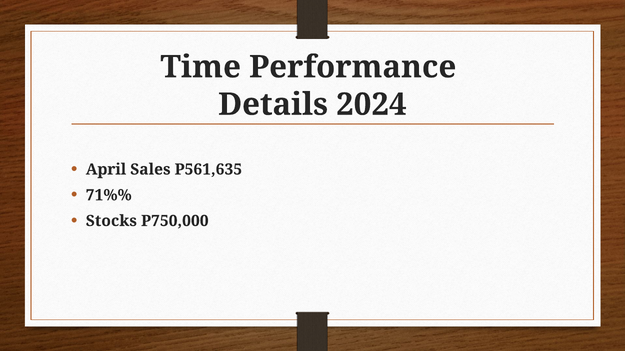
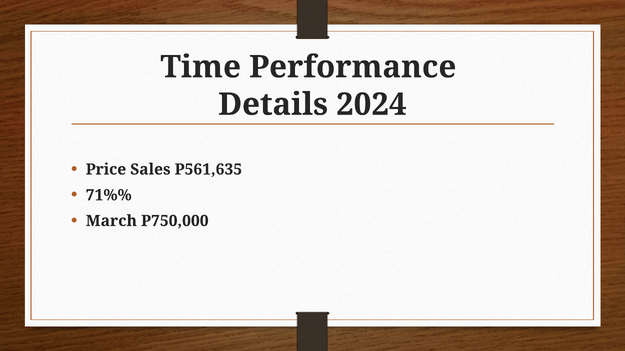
April: April -> Price (106, 170)
Stocks: Stocks -> March (111, 221)
